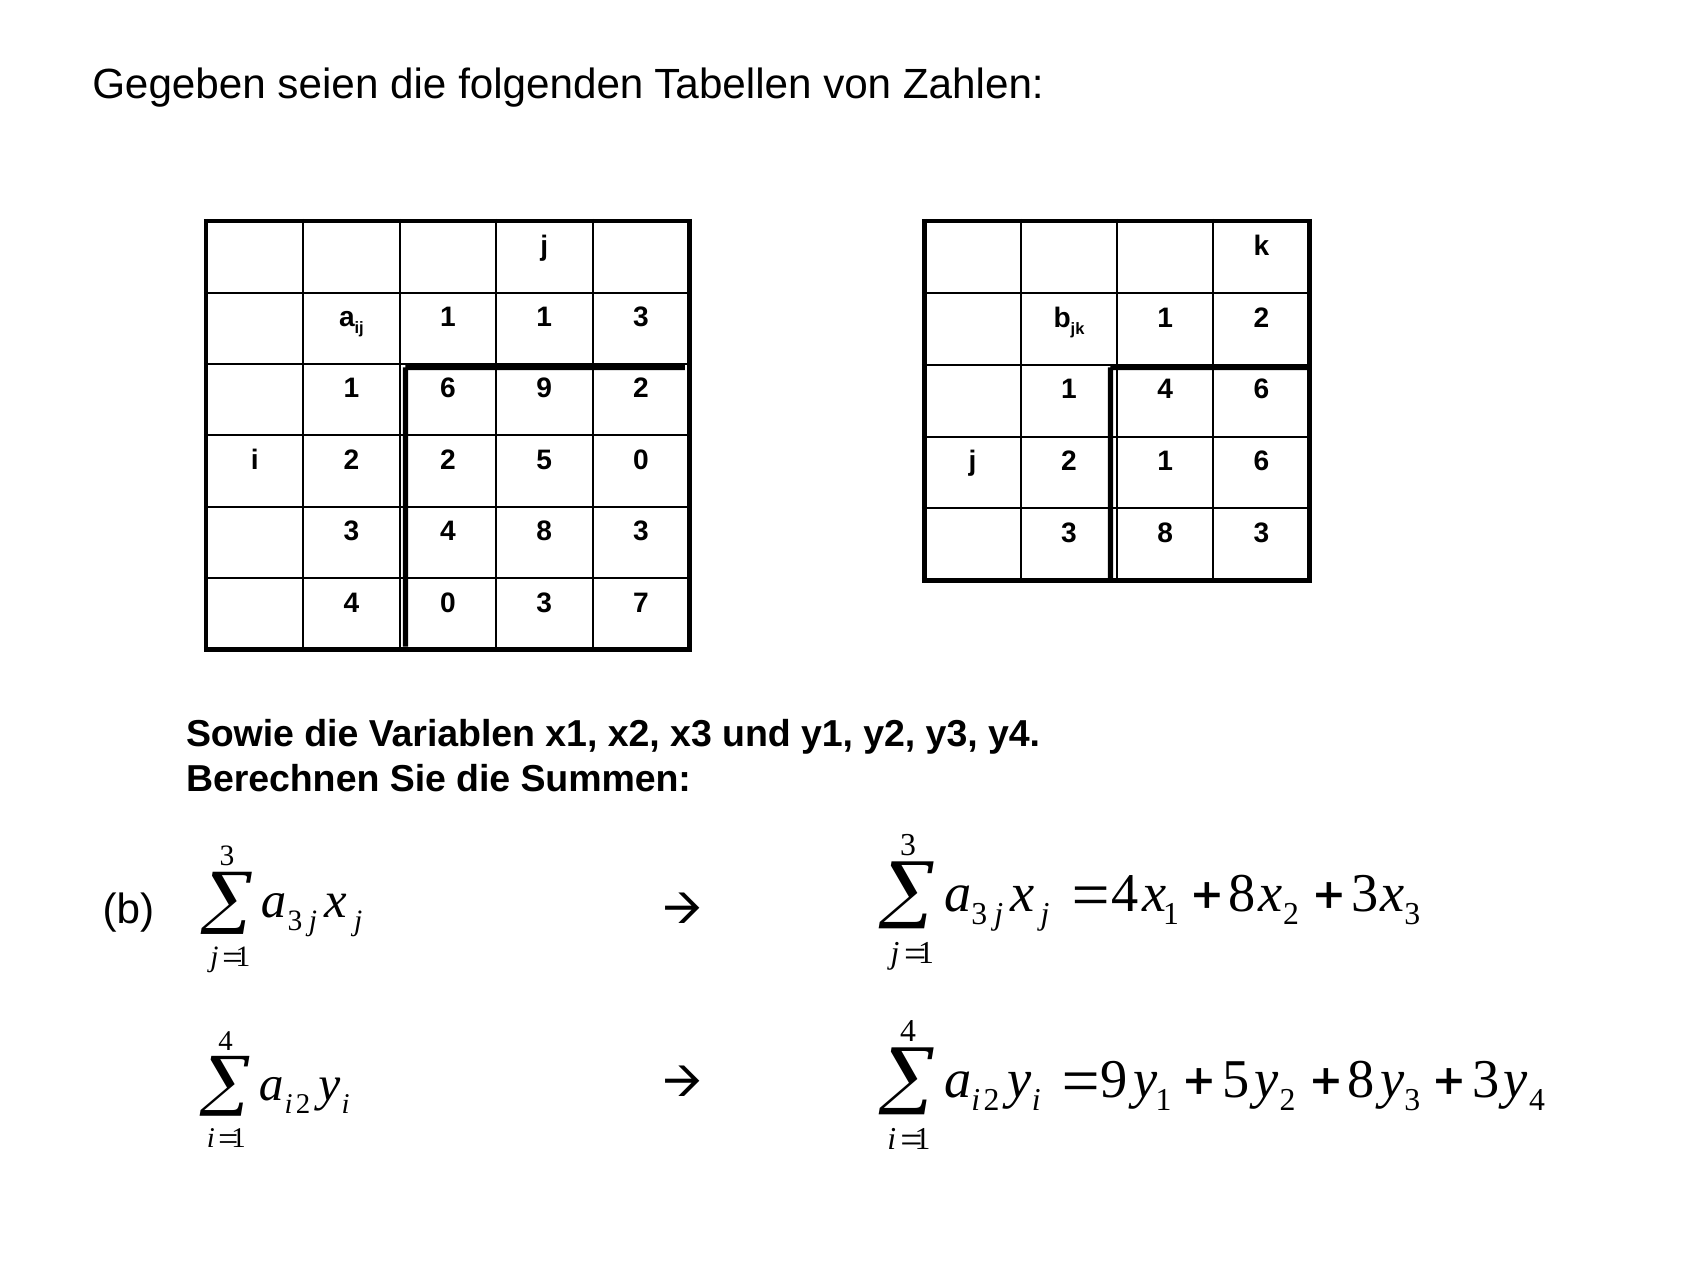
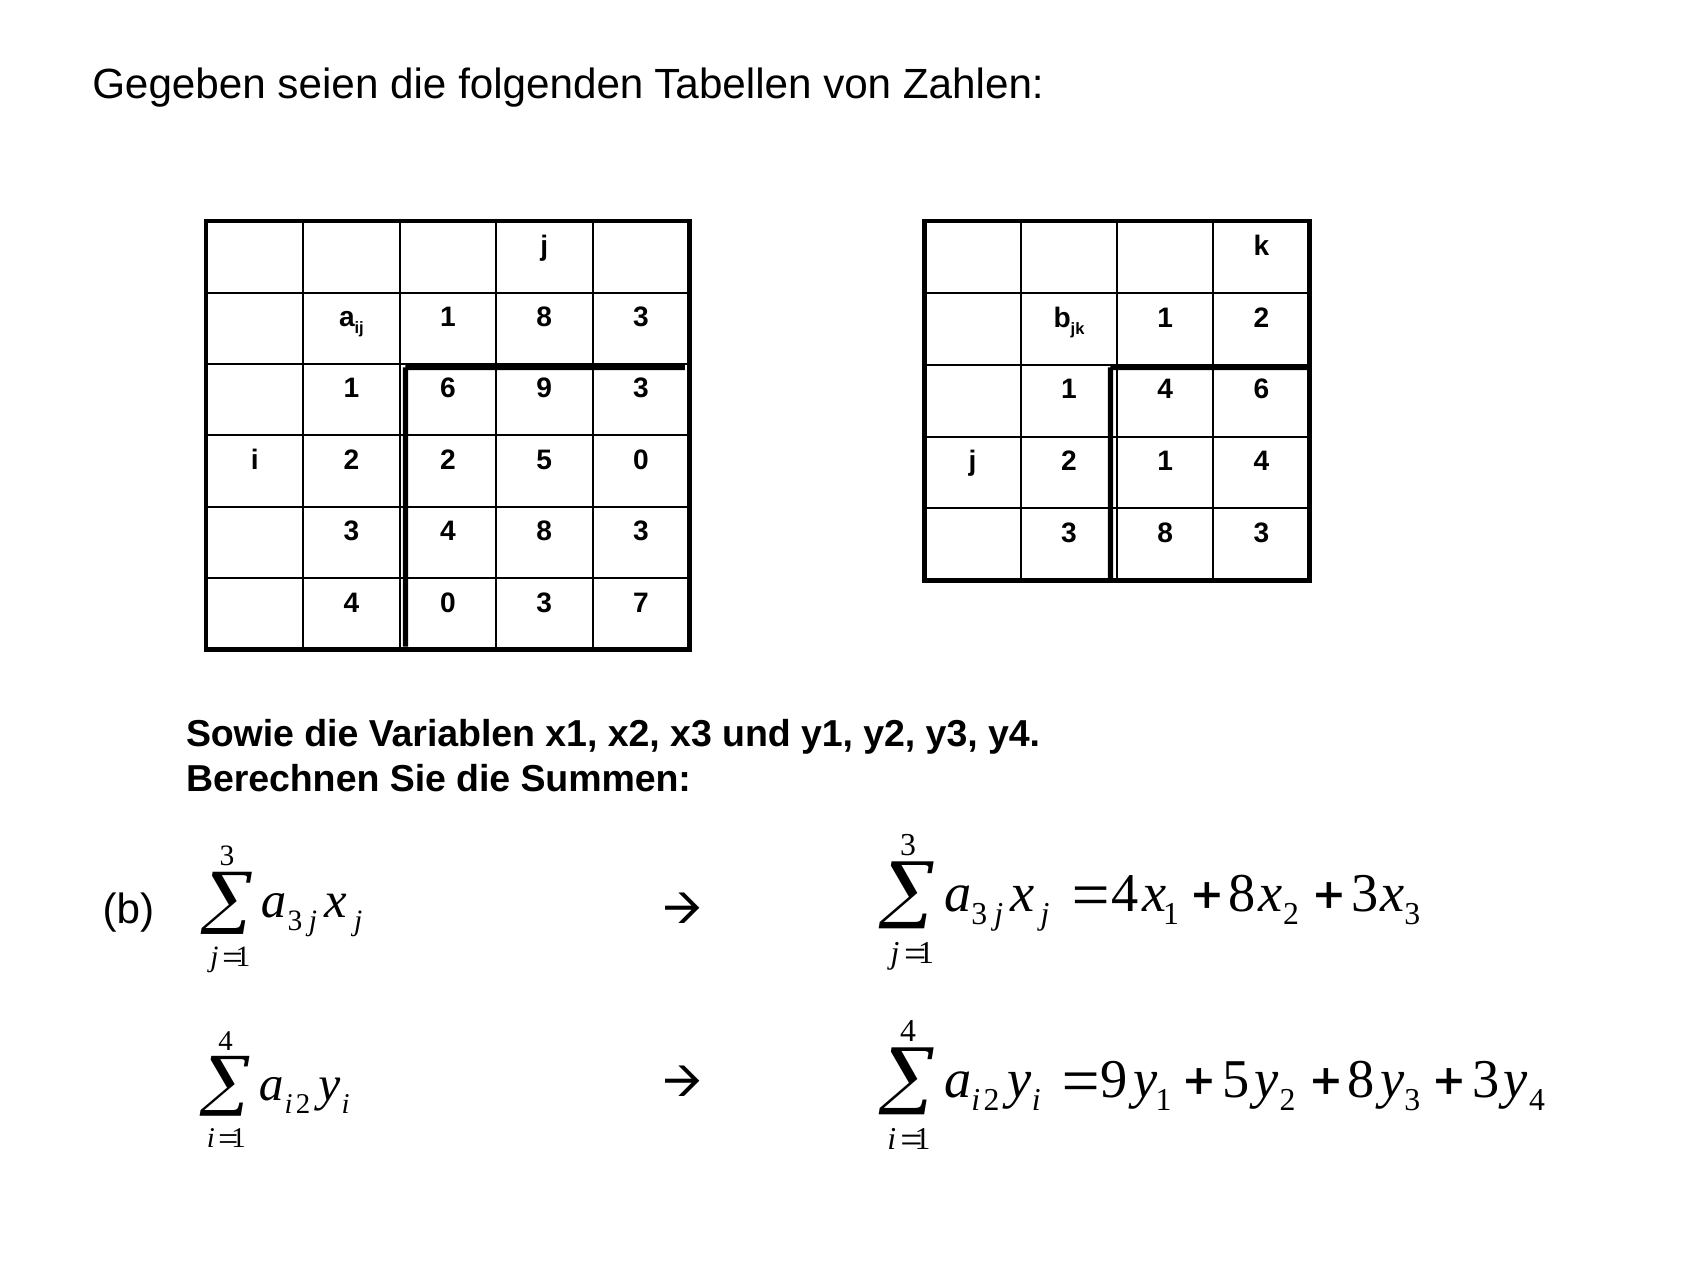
1 1: 1 -> 8 (544, 317)
9 2: 2 -> 3 (641, 389)
j 2 1 6: 6 -> 4 (1262, 461)
